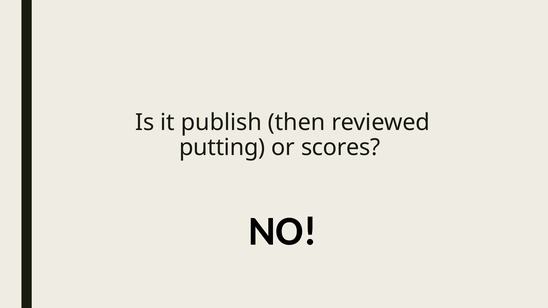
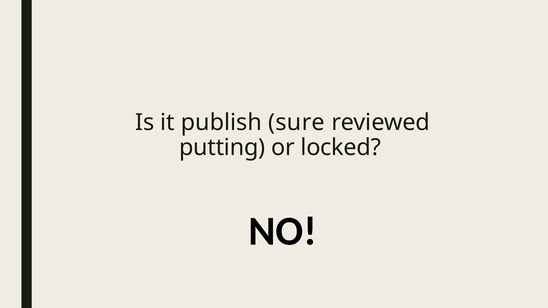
then: then -> sure (297, 123)
scores: scores -> locked (341, 148)
